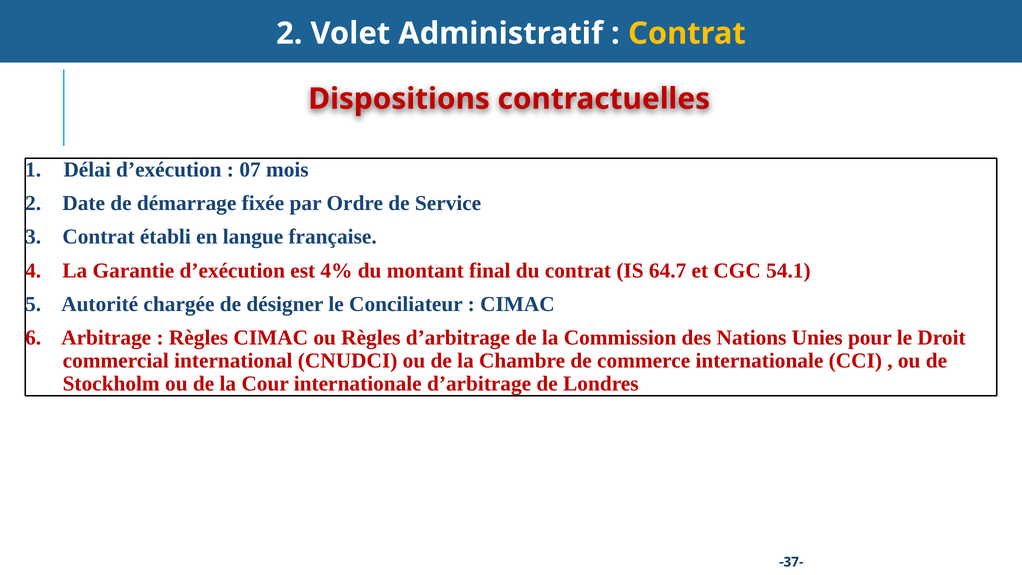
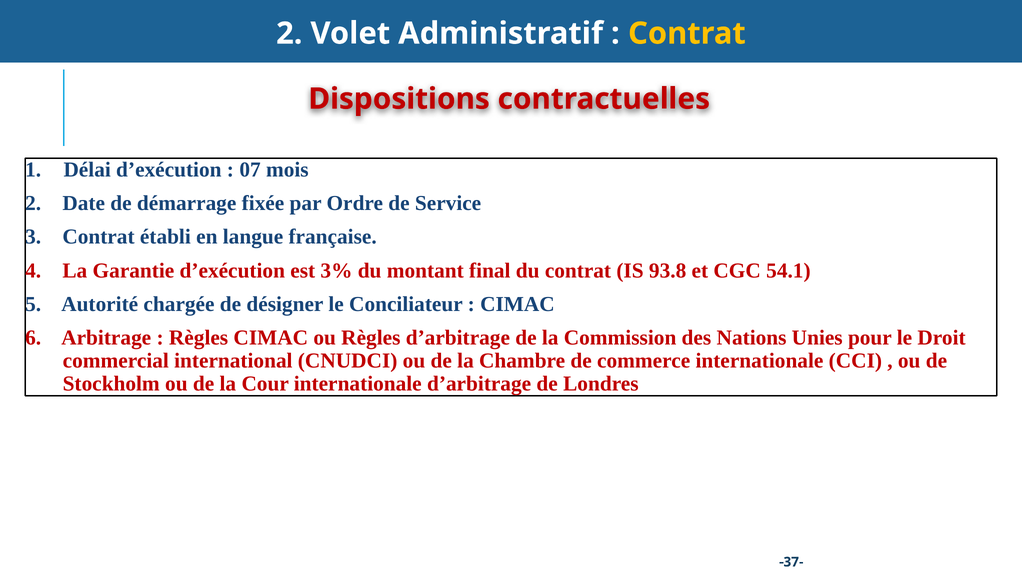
4%: 4% -> 3% (336, 271)
64.7: 64.7 -> 93.8 (668, 271)
